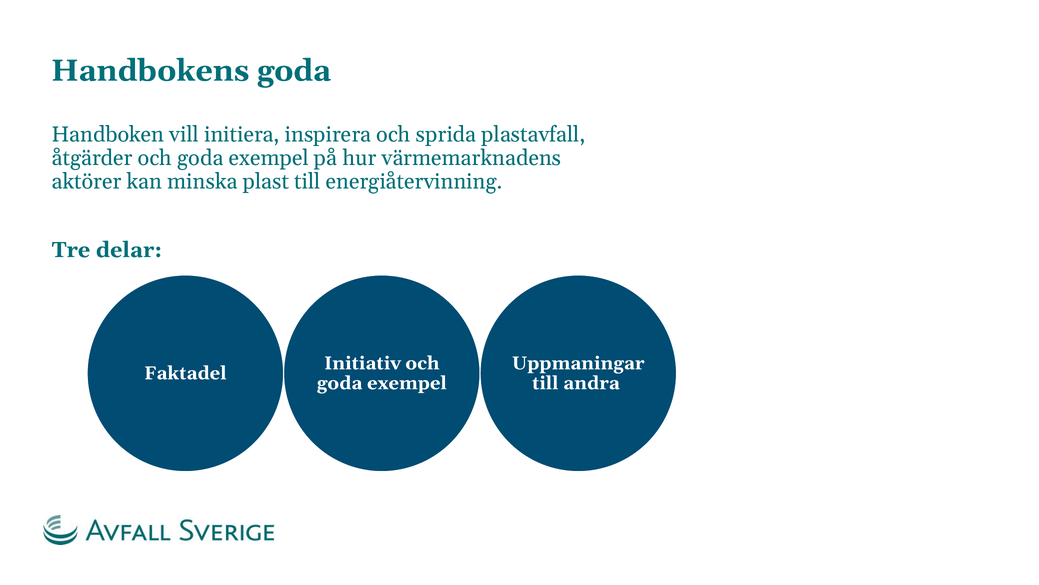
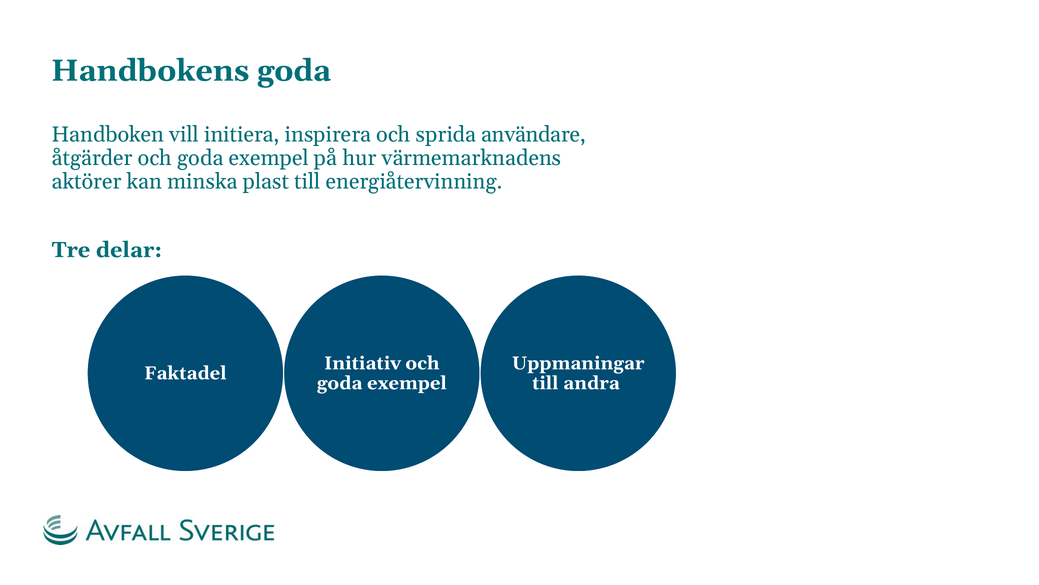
plastavfall: plastavfall -> användare (534, 135)
